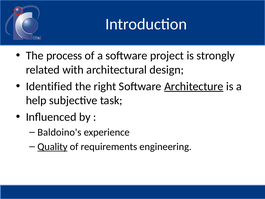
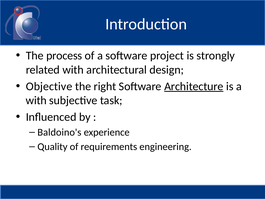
Identified: Identified -> Objective (49, 86)
help: help -> with (36, 100)
Quality underline: present -> none (52, 147)
